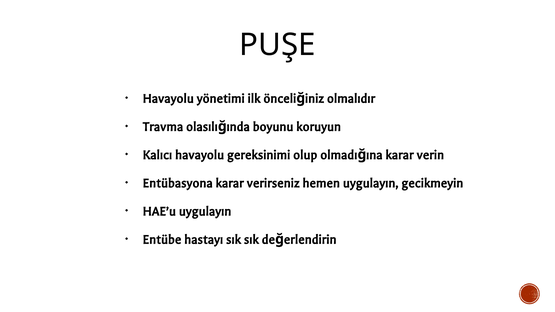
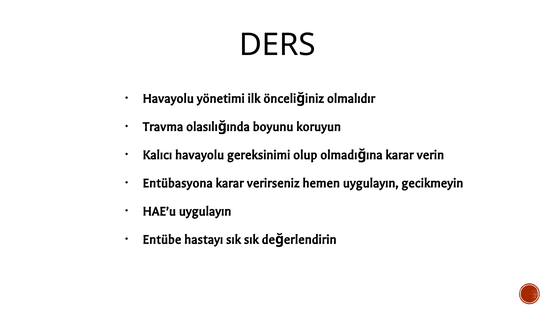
PUŞE: PUŞE -> DERS (277, 45)
